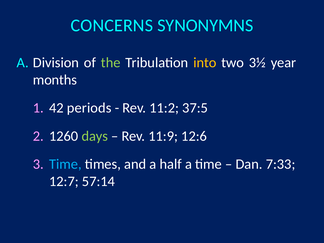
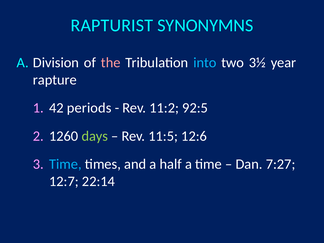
CONCERNS: CONCERNS -> RAPTURIST (112, 26)
the colour: light green -> pink (111, 63)
into colour: yellow -> light blue (205, 63)
months: months -> rapture (55, 80)
37:5: 37:5 -> 92:5 (195, 108)
11:9: 11:9 -> 11:5 (163, 136)
7:33: 7:33 -> 7:27 (281, 164)
57:14: 57:14 -> 22:14 (99, 181)
